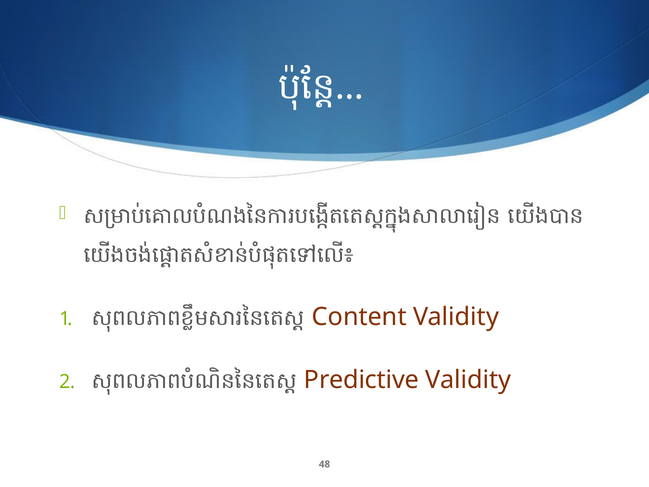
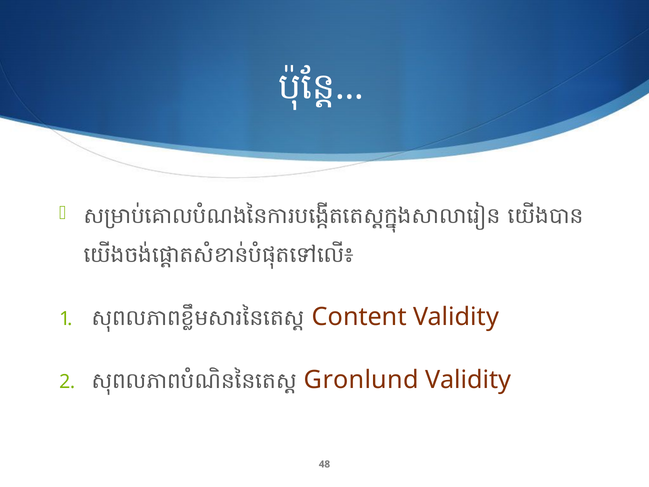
Predictive: Predictive -> Gronlund (361, 380)
